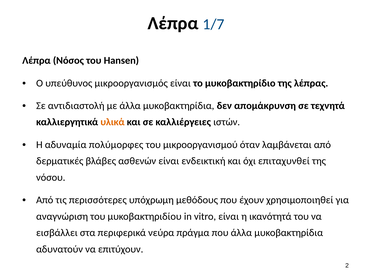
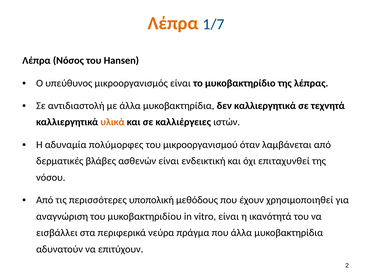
Λέπρα colour: black -> orange (173, 23)
δεν απομάκρυνση: απομάκρυνση -> καλλιεργητικά (265, 106)
υπόχρωμη: υπόχρωμη -> υποπολική (151, 200)
